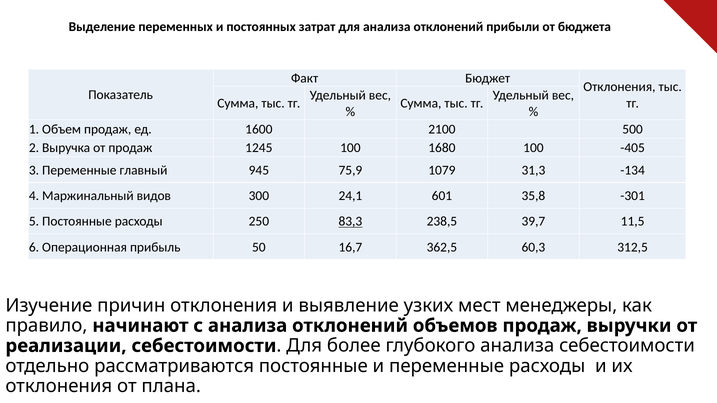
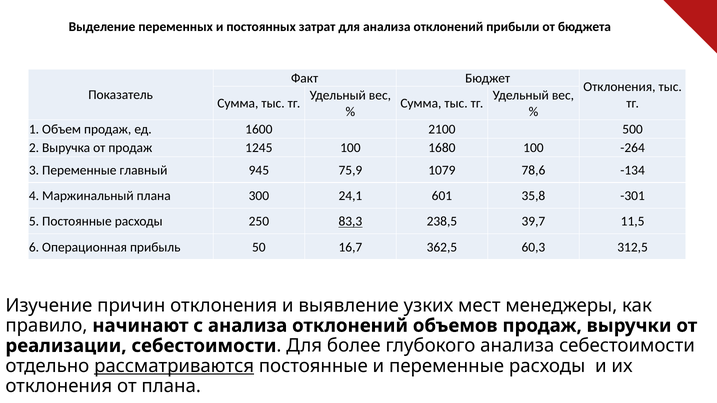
-405: -405 -> -264 (633, 148)
31,3: 31,3 -> 78,6 (533, 170)
Маржинальный видов: видов -> плана (154, 196)
рассматриваются underline: none -> present (174, 366)
